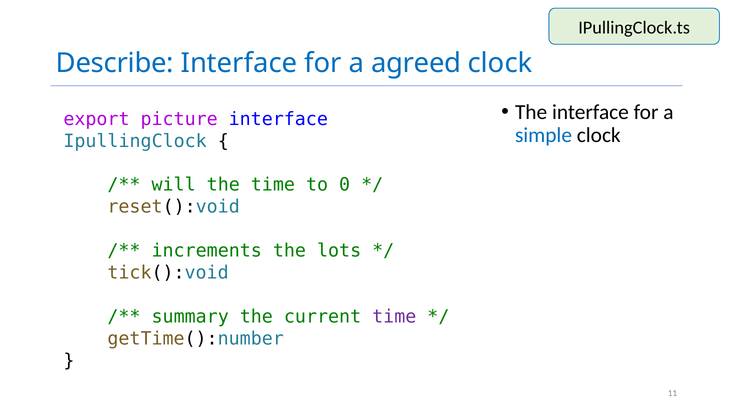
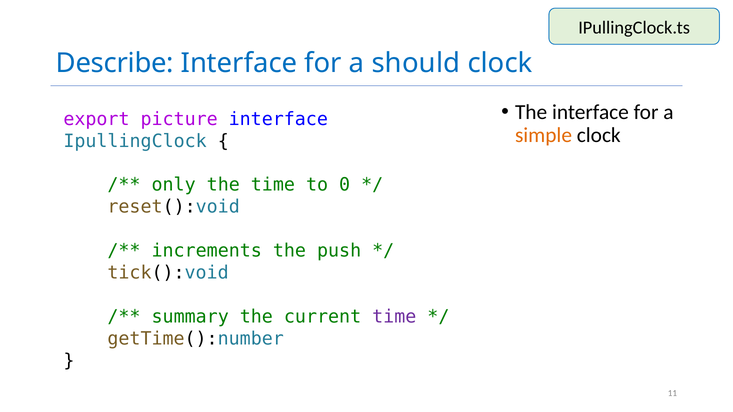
agreed: agreed -> should (416, 63)
simple colour: blue -> orange (544, 135)
will: will -> only (174, 185)
lots: lots -> push (339, 251)
